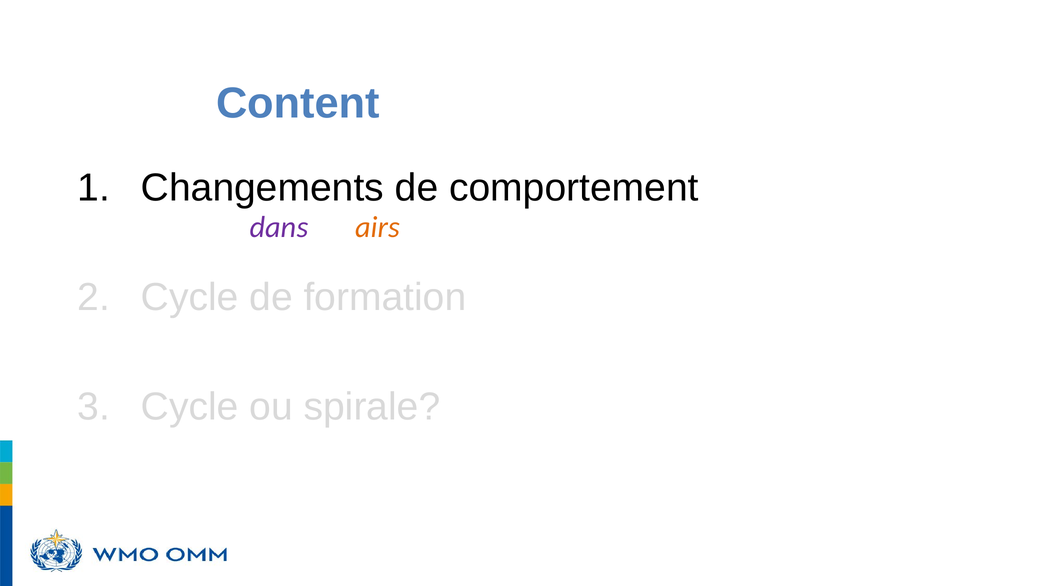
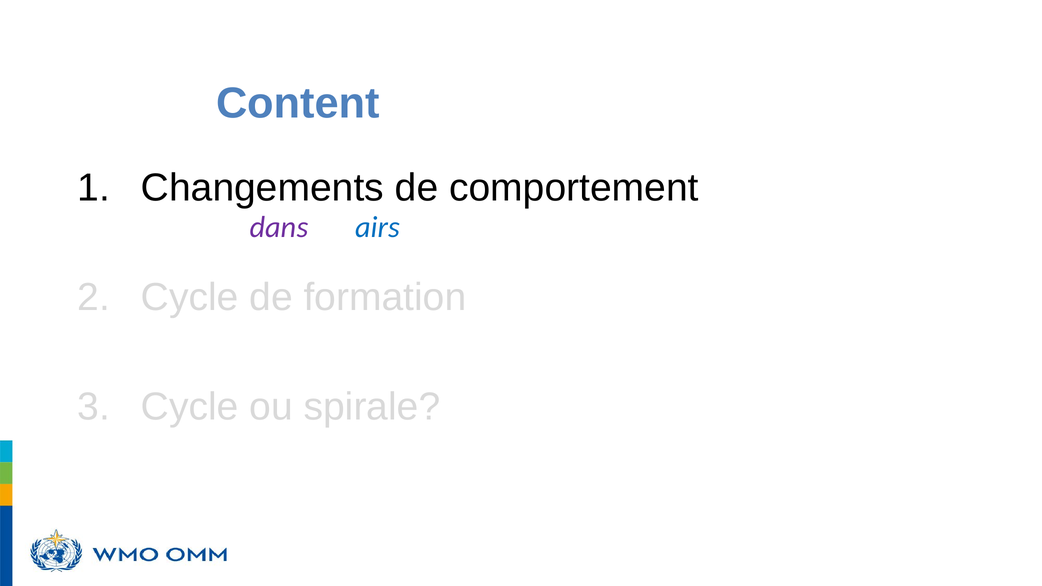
airs colour: orange -> blue (378, 227)
